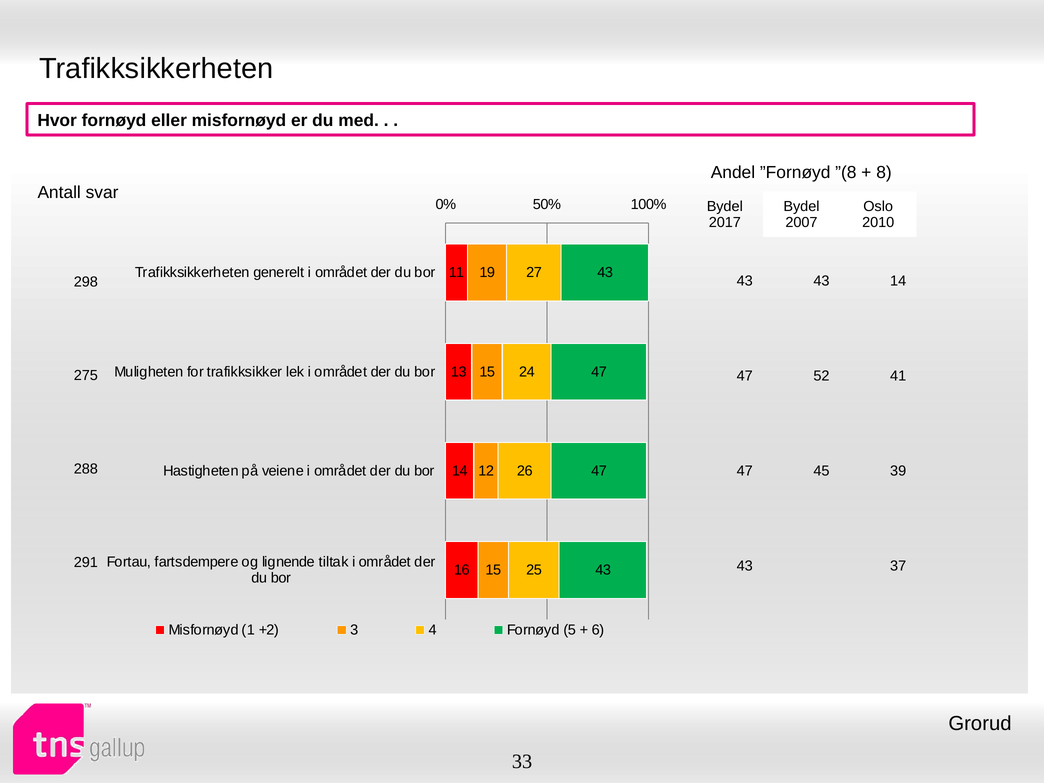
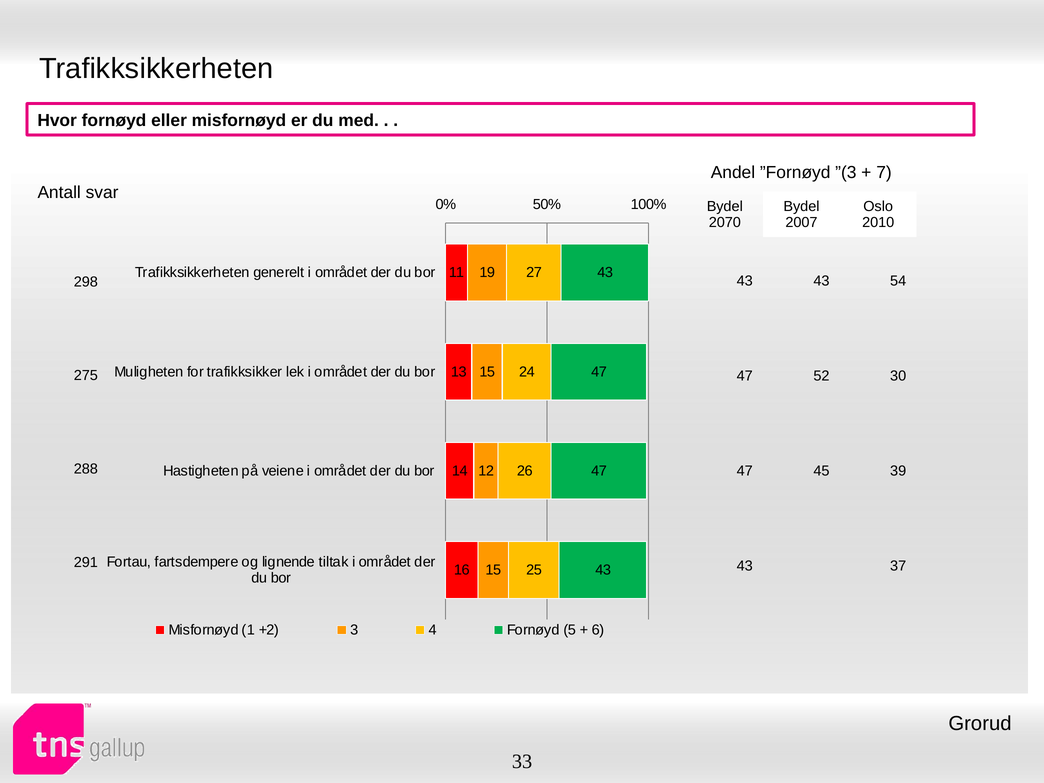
”(8: ”(8 -> ”(3 (846, 173)
8: 8 -> 7 (884, 173)
2017: 2017 -> 2070 (725, 222)
43 14: 14 -> 54 (898, 281)
41: 41 -> 30 (898, 376)
